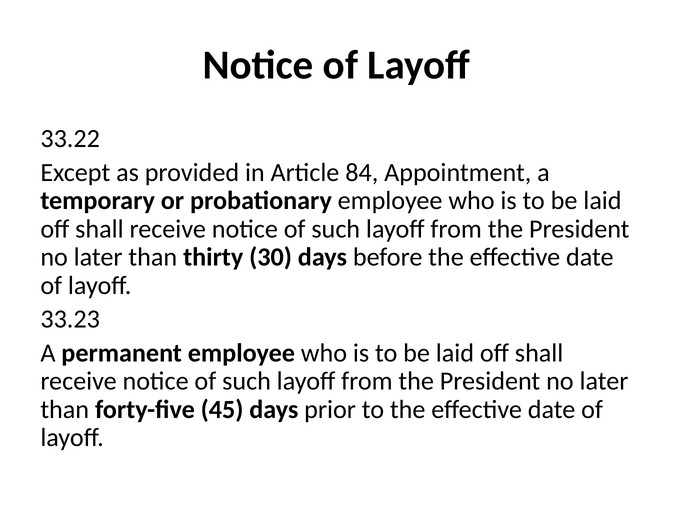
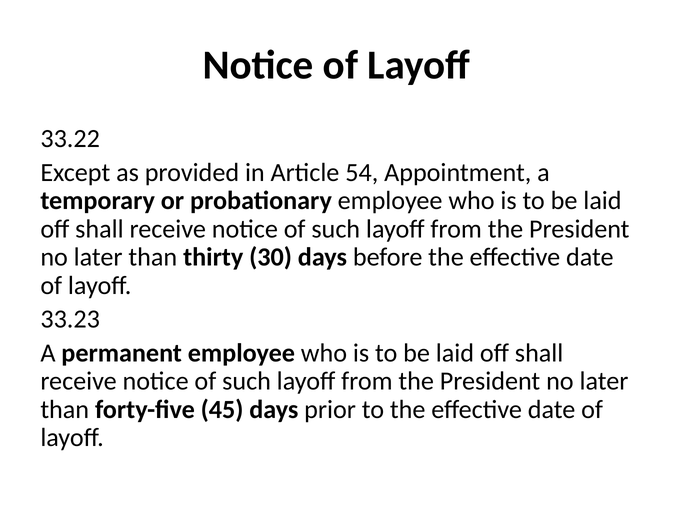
84: 84 -> 54 (362, 172)
